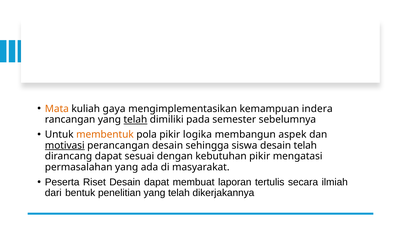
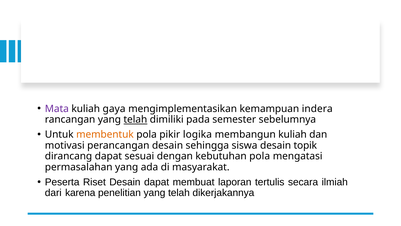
Mata colour: orange -> purple (57, 109)
membangun aspek: aspek -> kuliah (293, 134)
motivasi underline: present -> none (65, 145)
desain telah: telah -> topik (305, 145)
kebutuhan pikir: pikir -> pola (260, 156)
bentuk: bentuk -> karena (80, 193)
